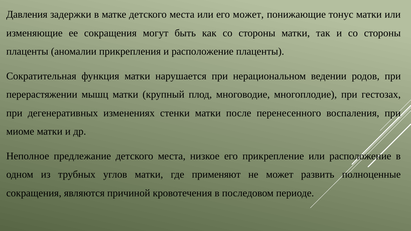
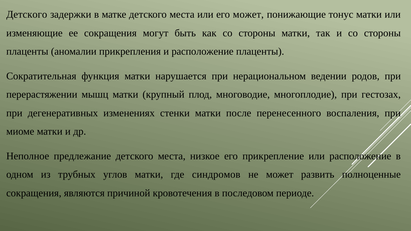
Давления: Давления -> Детского (27, 15)
применяют: применяют -> синдромов (216, 175)
